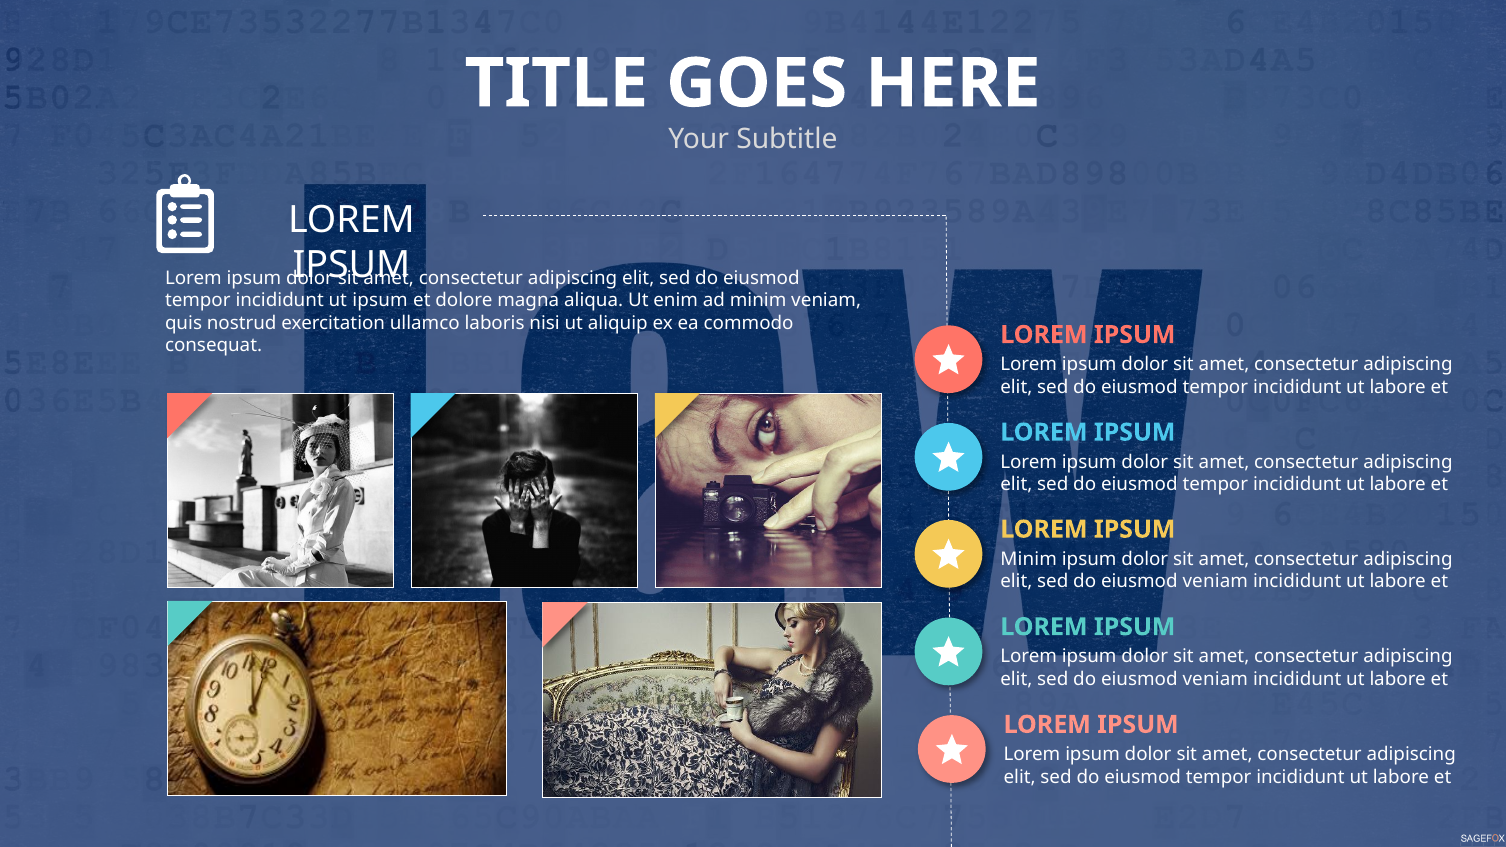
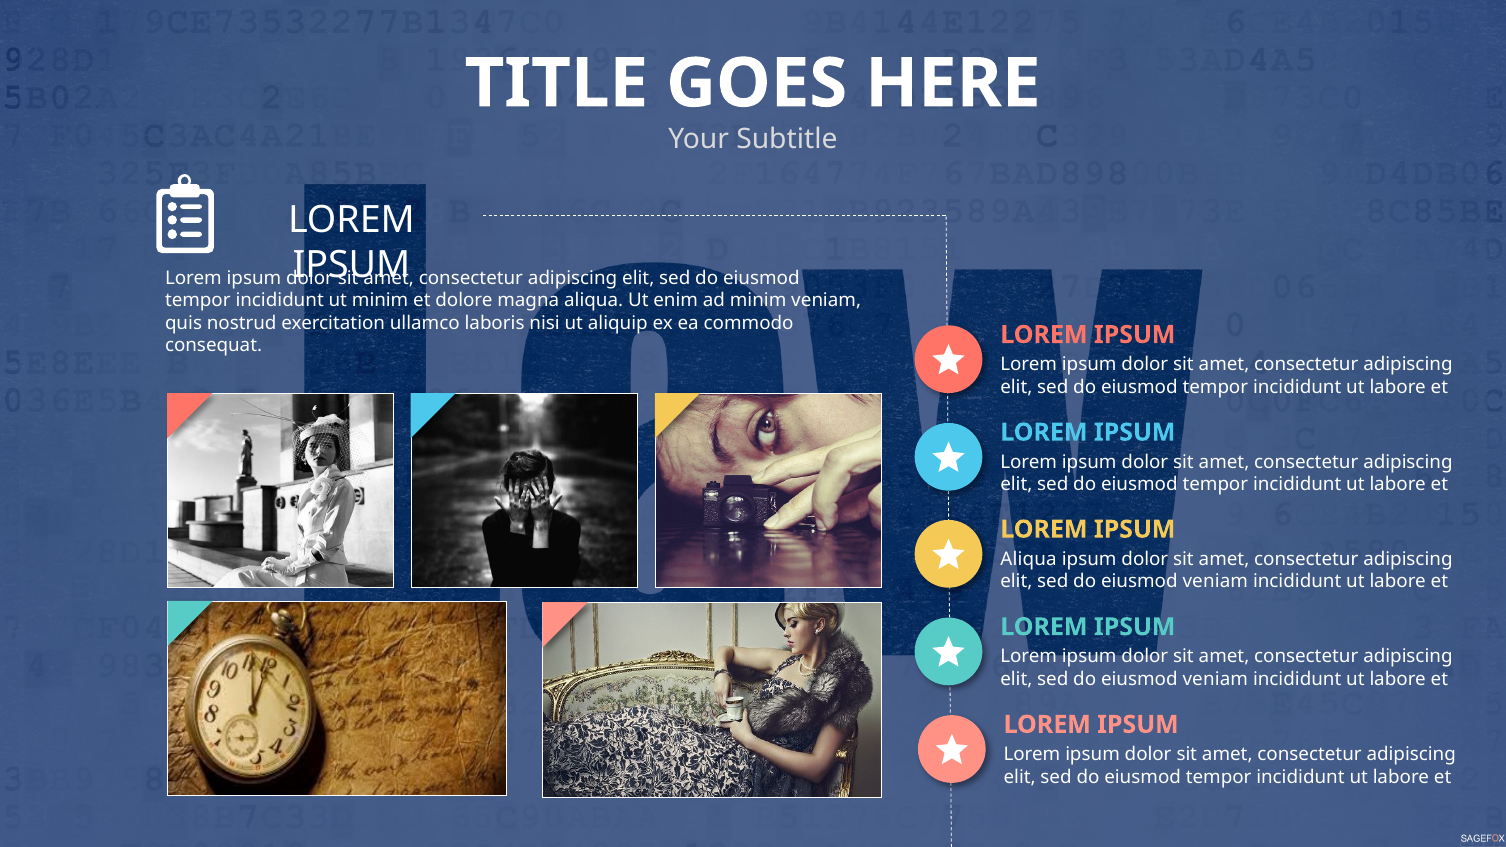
ut ipsum: ipsum -> minim (380, 300)
Minim: Minim -> Aliqua (1029, 559)
